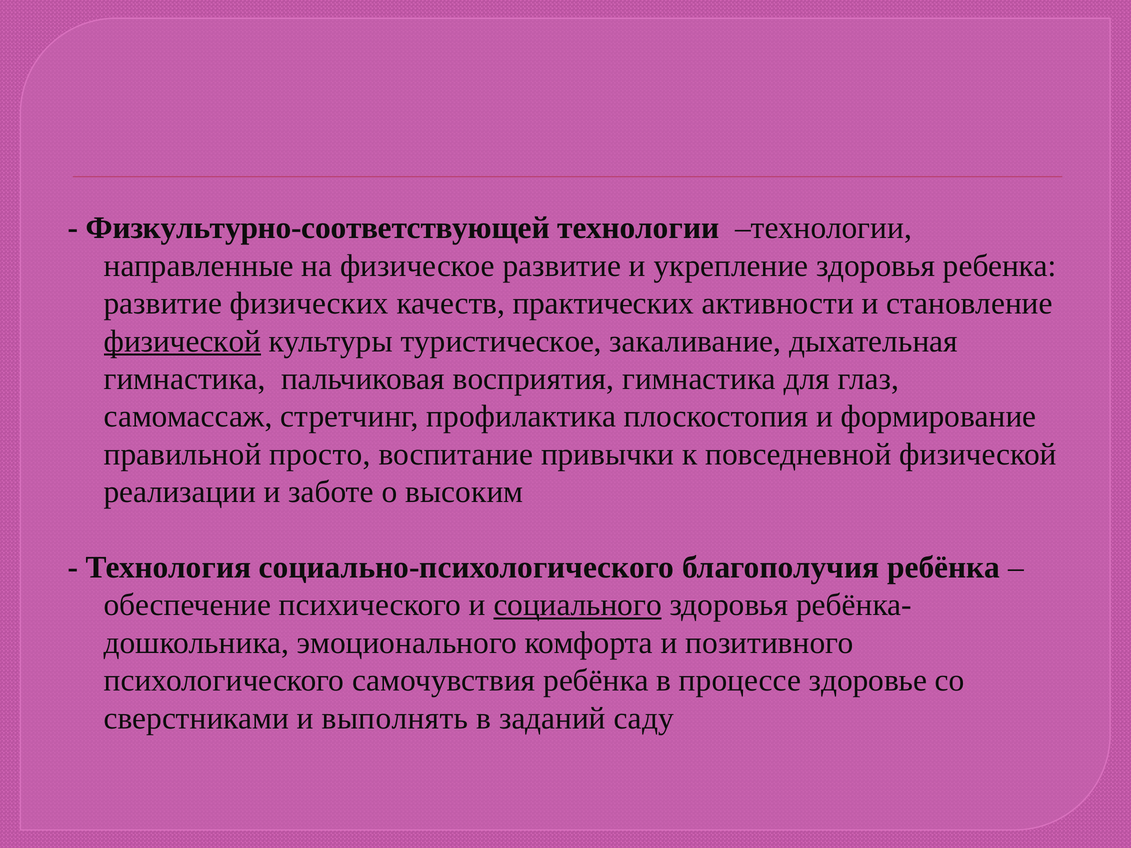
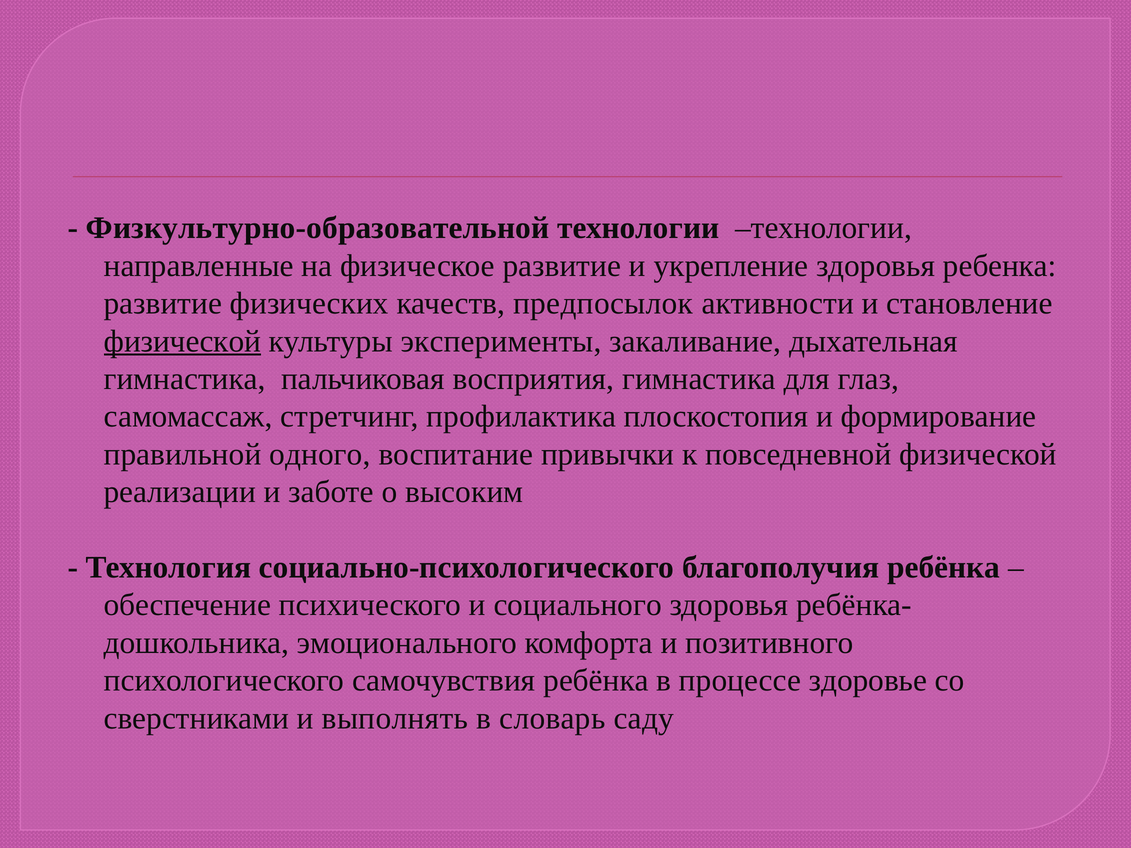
Физкультурно-соответствующей: Физкультурно-соответствующей -> Физкультурно-образовательной (318, 228)
практических: практических -> предпосылок (603, 304)
туристическое: туристическое -> эксперименты (501, 341)
просто: просто -> одного (320, 454)
социального underline: present -> none (578, 605)
заданий: заданий -> словарь (552, 718)
